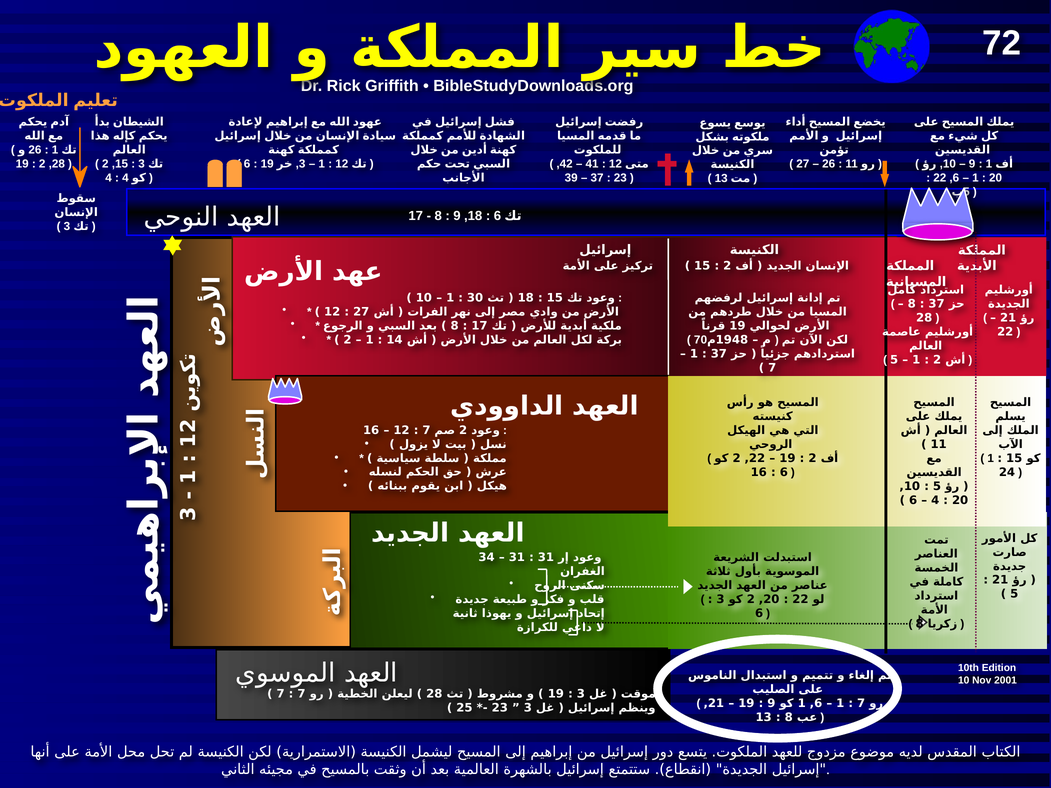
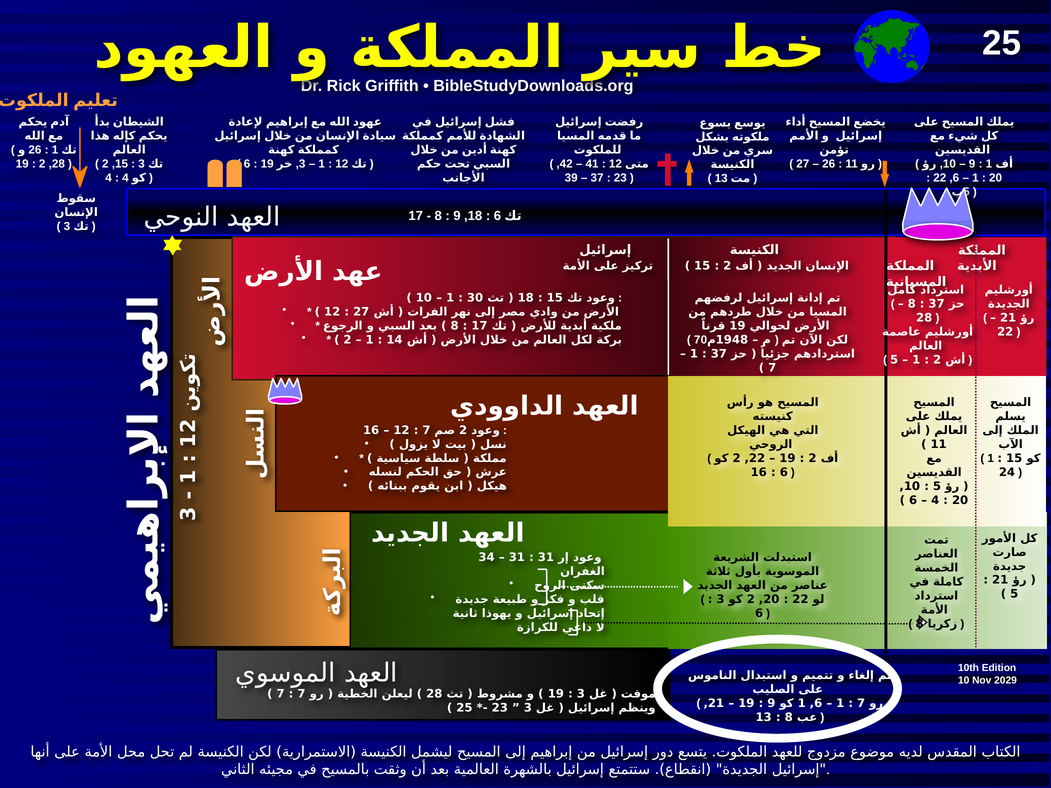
72: 72 -> 25 (1002, 43)
2001: 2001 -> 2029 (1006, 680)
